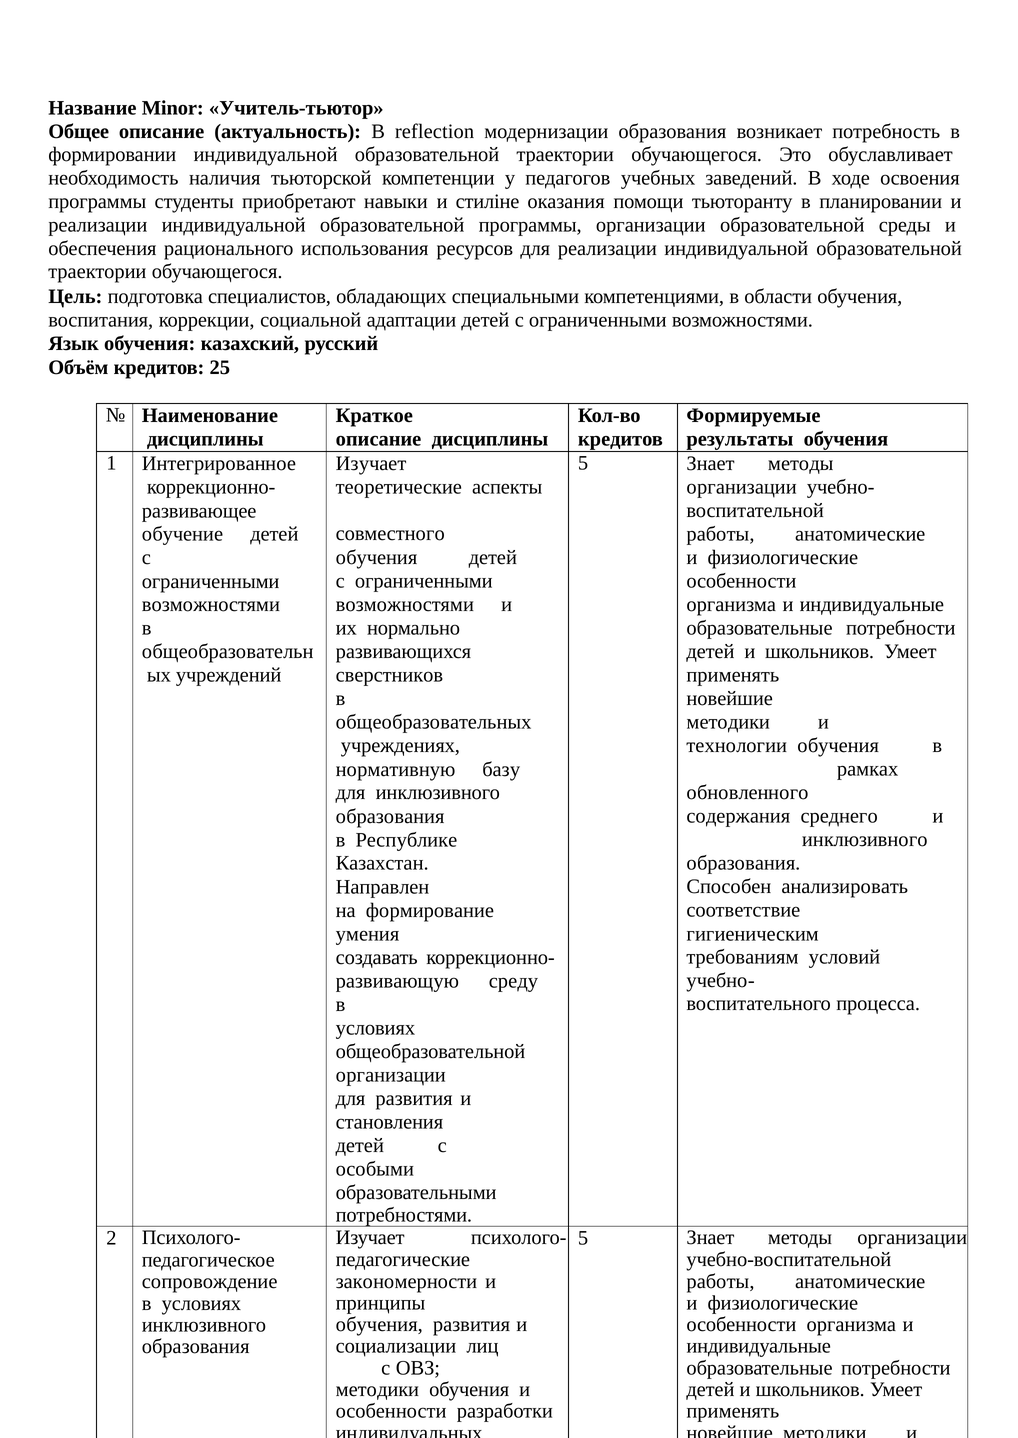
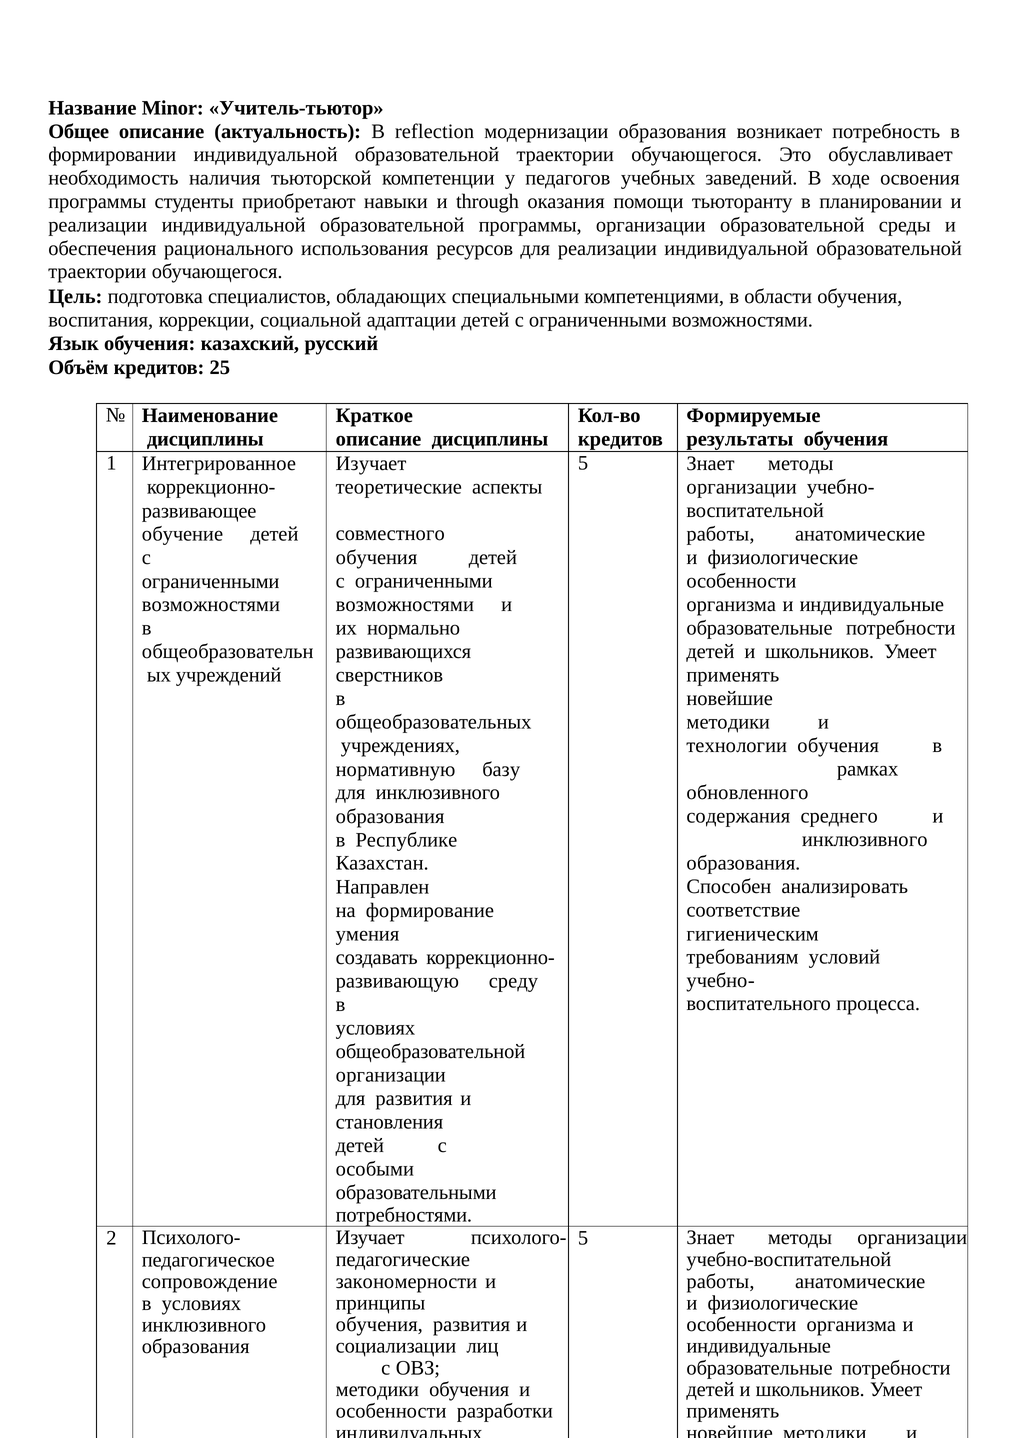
стиліне: стиліне -> through (488, 202)
